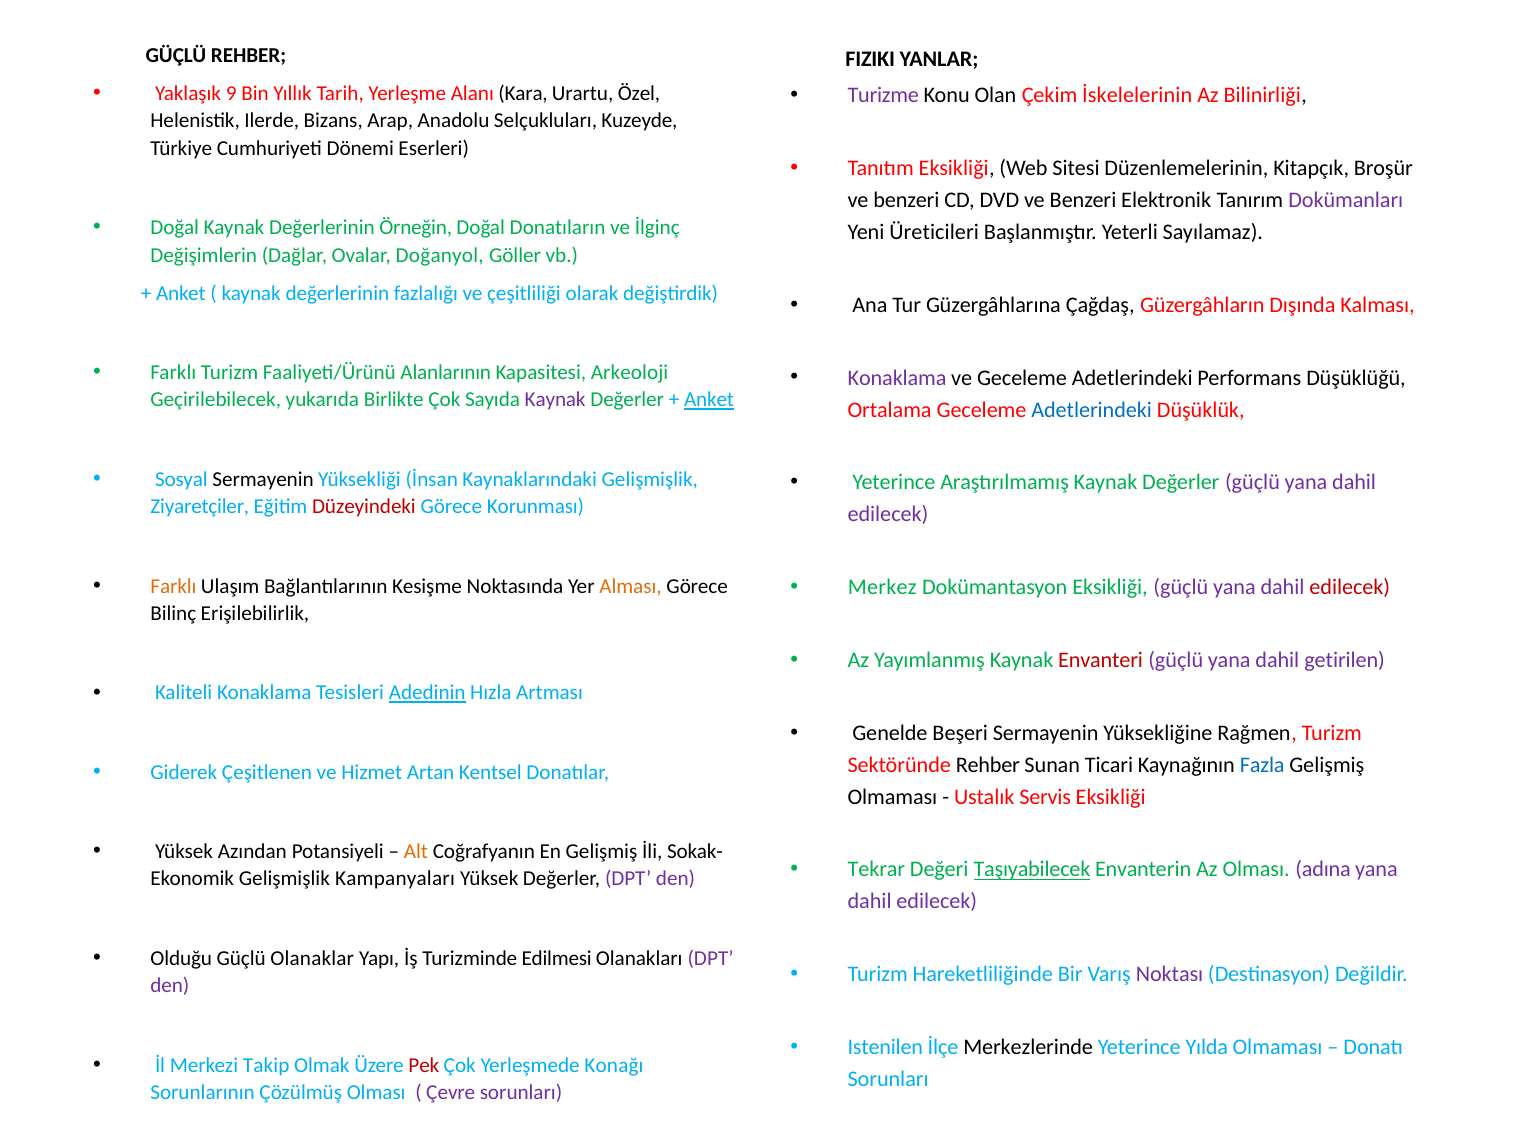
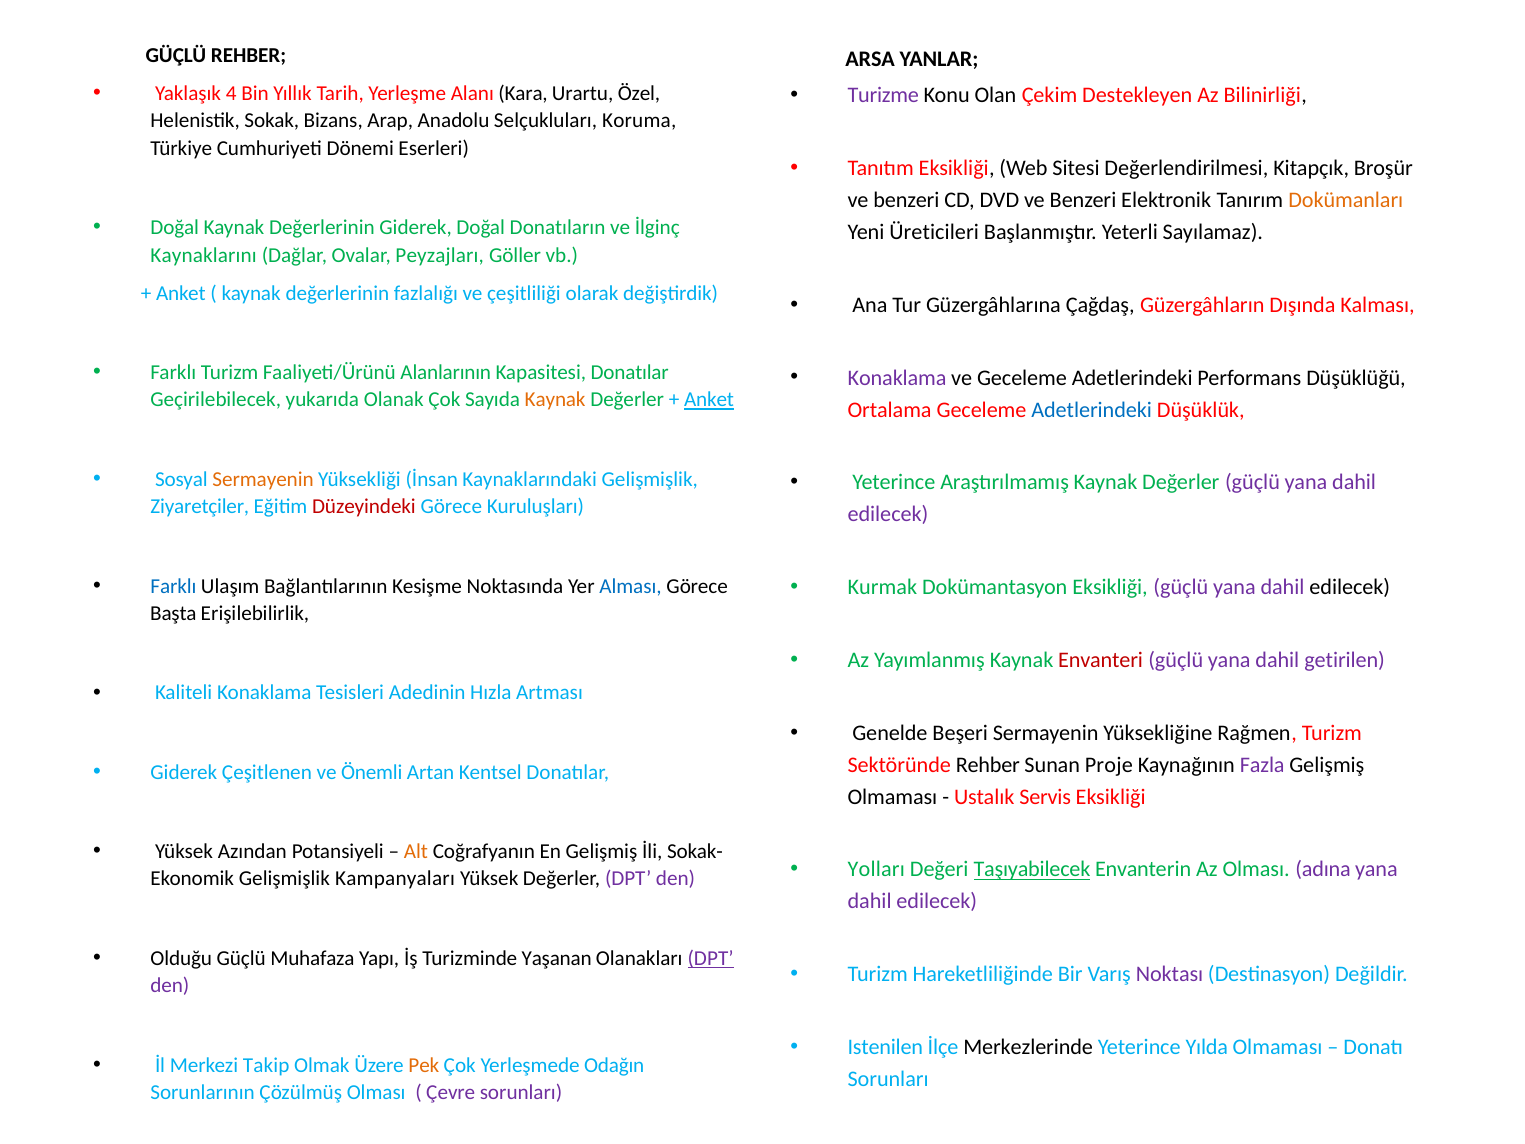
FIZIKI: FIZIKI -> ARSA (870, 59)
9: 9 -> 4 (231, 93)
İskelelerinin: İskelelerinin -> Destekleyen (1137, 96)
Ilerde: Ilerde -> Sokak (272, 121)
Kuzeyde: Kuzeyde -> Koruma (639, 121)
Düzenlemelerinin: Düzenlemelerinin -> Değerlendirilmesi (1186, 168)
Dokümanları colour: purple -> orange (1346, 200)
Değerlerinin Örneğin: Örneğin -> Giderek (416, 228)
Değişimlerin: Değişimlerin -> Kaynaklarını (204, 255)
Doğanyol: Doğanyol -> Peyzajları (440, 255)
Kapasitesi Arkeoloji: Arkeoloji -> Donatılar (630, 372)
Birlikte: Birlikte -> Olanak (394, 400)
Kaynak colour: purple -> orange (555, 400)
Sermayenin colour: black -> orange (263, 479)
Korunması: Korunması -> Kuruluşları (535, 507)
Farklı colour: orange -> blue (173, 586)
Alması colour: orange -> blue (631, 586)
Merkez: Merkez -> Kurmak (882, 587)
edilecek colour: red -> black (1350, 587)
Bilinç: Bilinç -> Başta (173, 613)
Adedinin underline: present -> none (427, 693)
Ticari: Ticari -> Proje (1109, 765)
Fazla colour: blue -> purple (1262, 765)
Hizmet: Hizmet -> Önemli (372, 772)
Tekrar: Tekrar -> Yolları (876, 869)
Olanaklar: Olanaklar -> Muhafaza (312, 958)
Edilmesi: Edilmesi -> Yaşanan (557, 958)
DPT underline: none -> present (711, 958)
Pek colour: red -> orange (424, 1065)
Konağı: Konağı -> Odağın (614, 1065)
